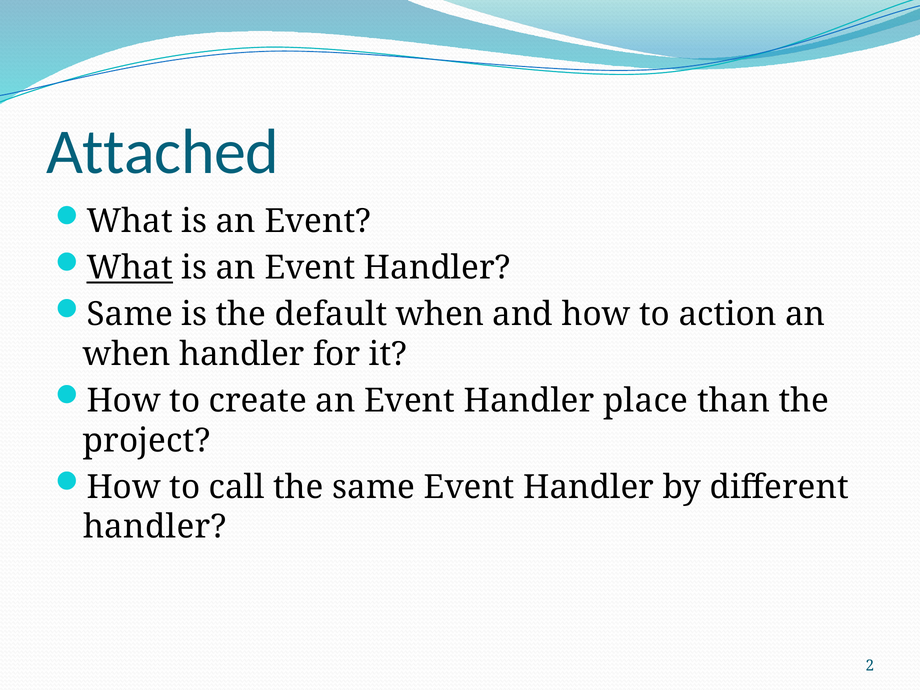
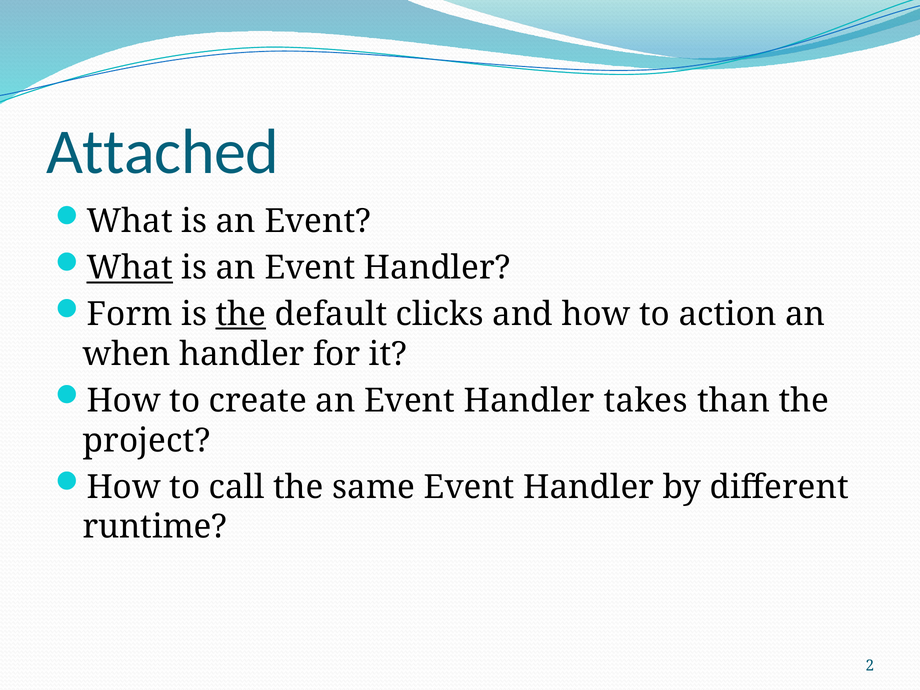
Same: Same -> Form (130, 314)
the underline: none -> present (241, 314)
default when: when -> clicks (440, 314)
place: place -> takes (646, 401)
handler: handler -> runtime (155, 527)
